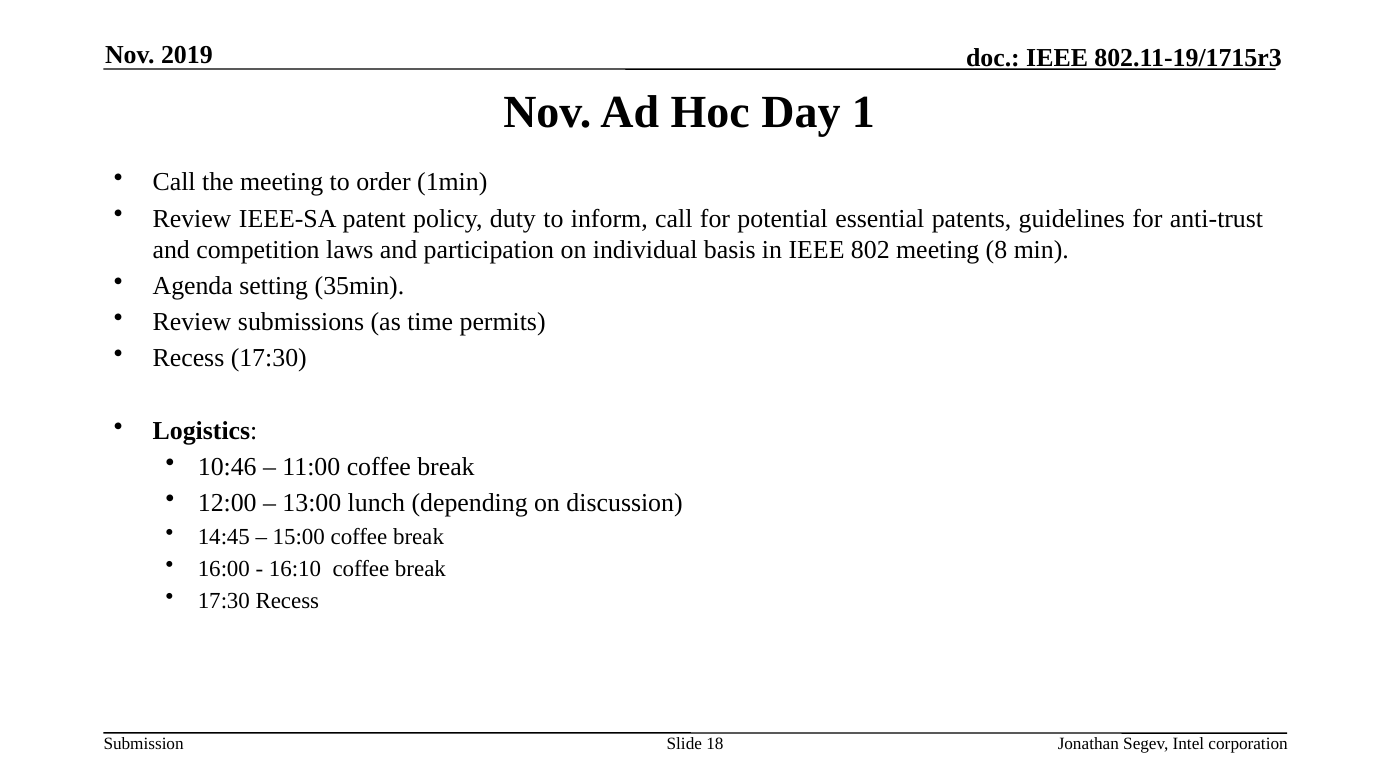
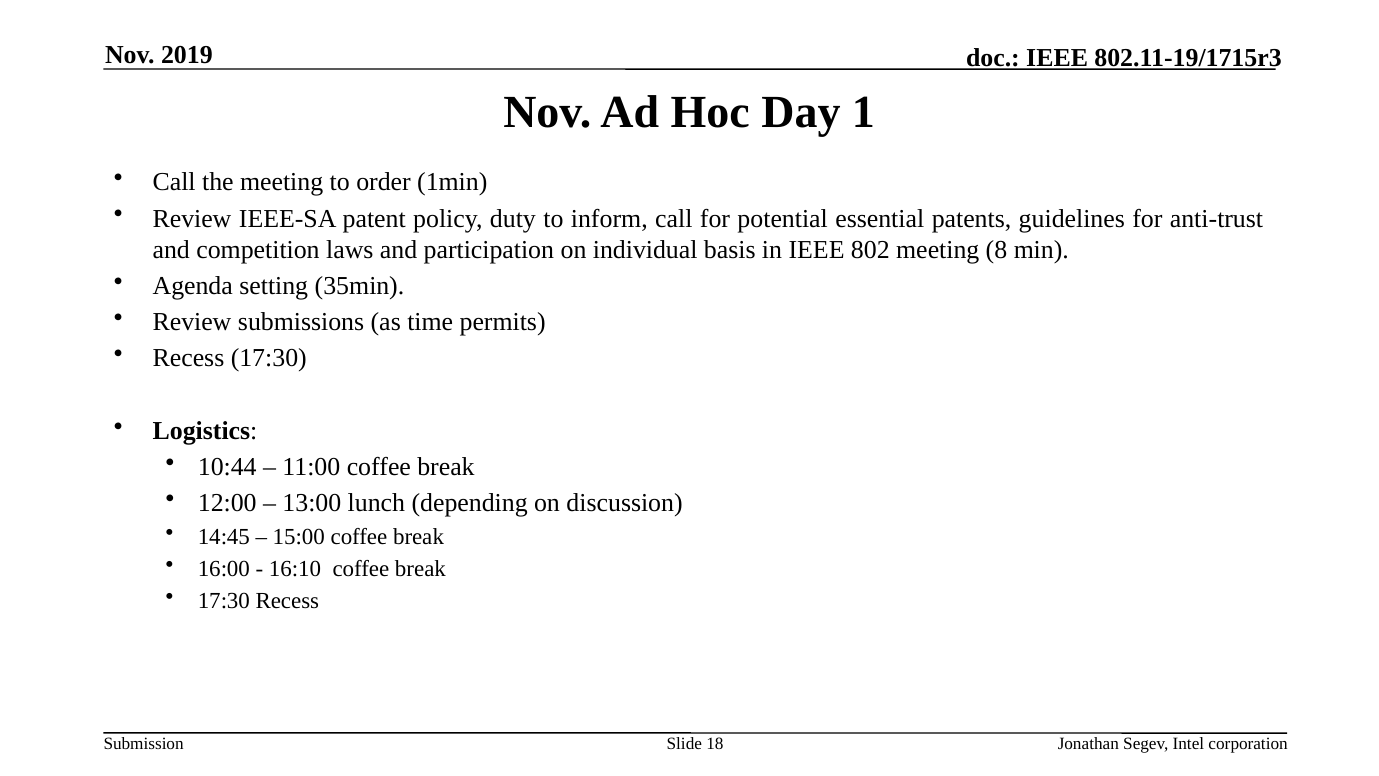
10:46: 10:46 -> 10:44 (227, 467)
